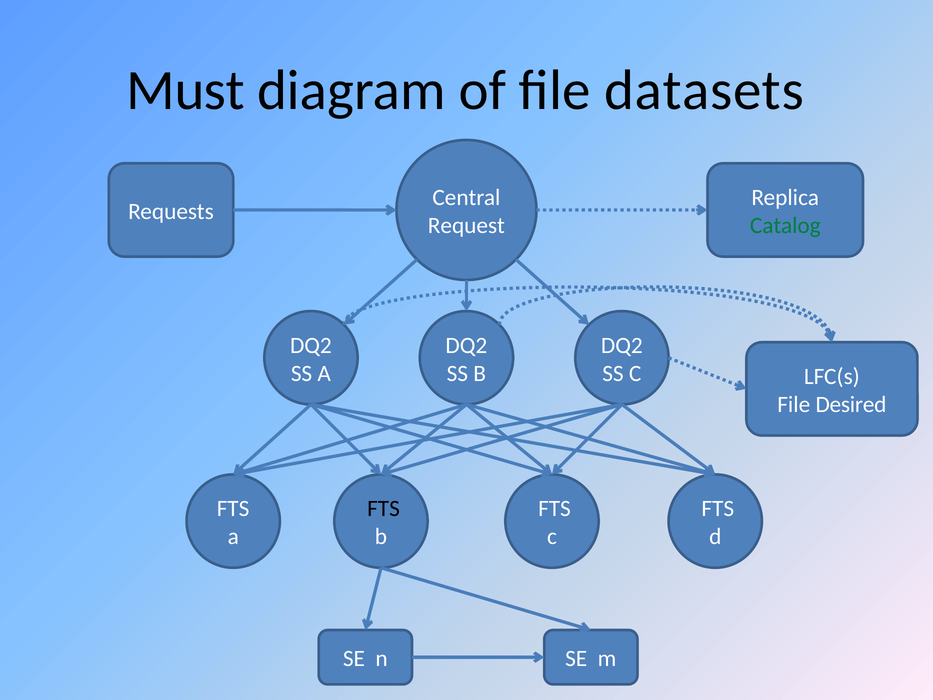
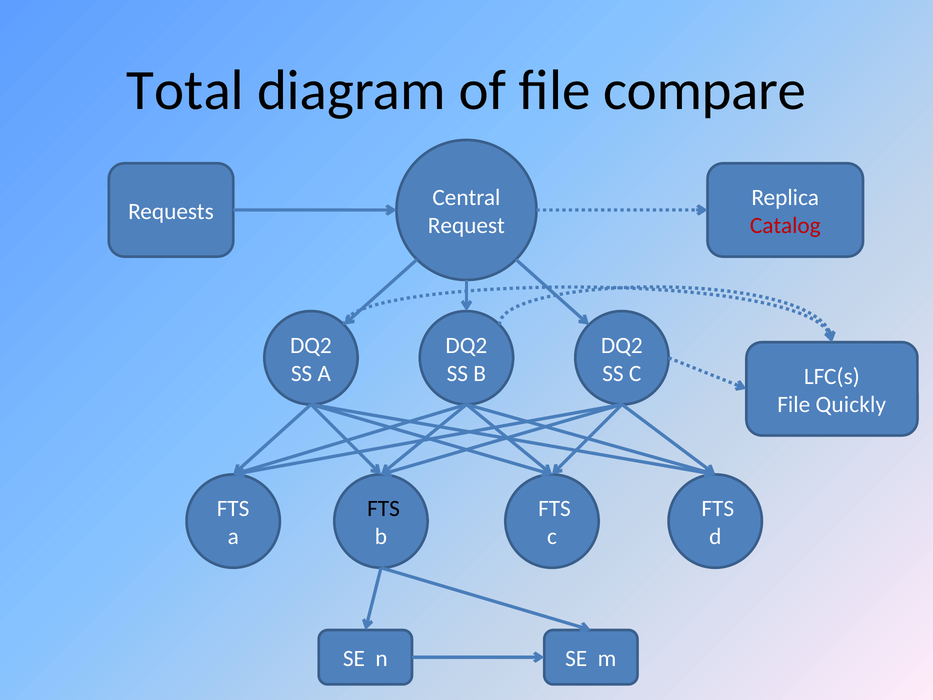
Must: Must -> Total (185, 90)
datasets: datasets -> compare (705, 90)
Catalog colour: green -> red (785, 225)
Desired: Desired -> Quickly (851, 404)
